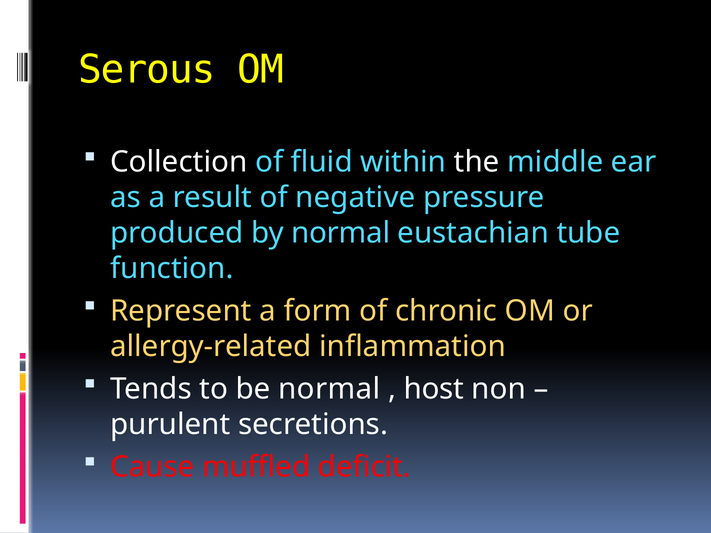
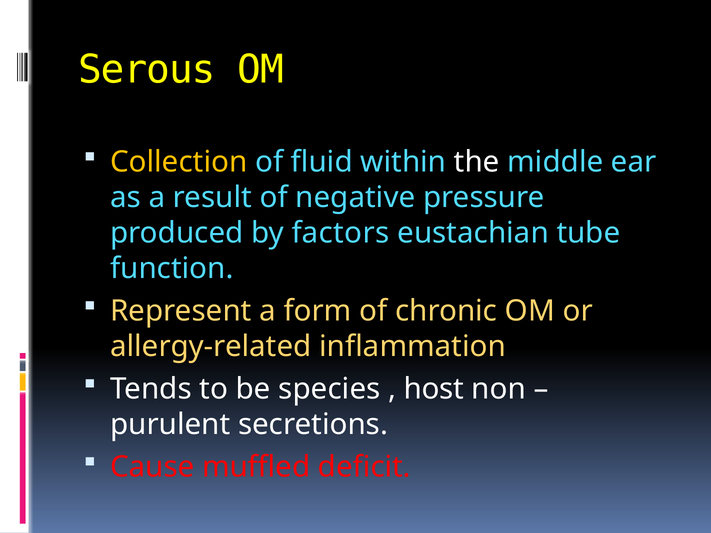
Collection colour: white -> yellow (179, 162)
by normal: normal -> factors (340, 233)
be normal: normal -> species (329, 389)
